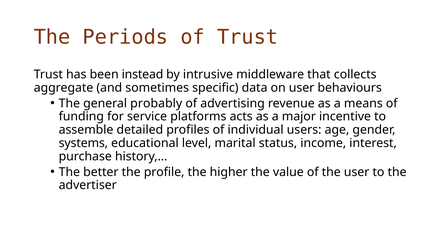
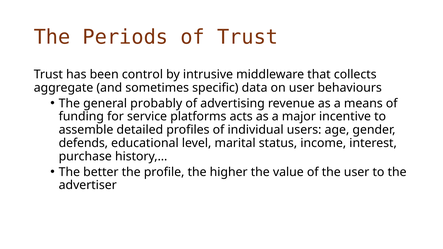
instead: instead -> control (142, 75)
systems: systems -> defends (83, 143)
